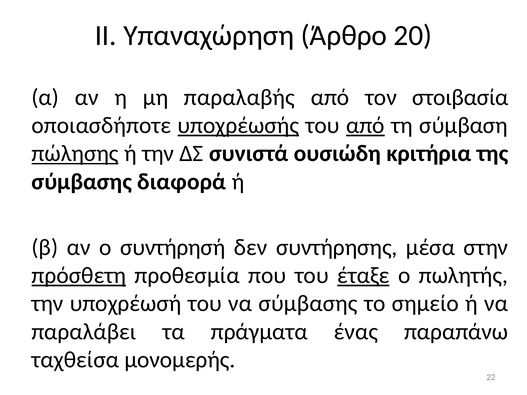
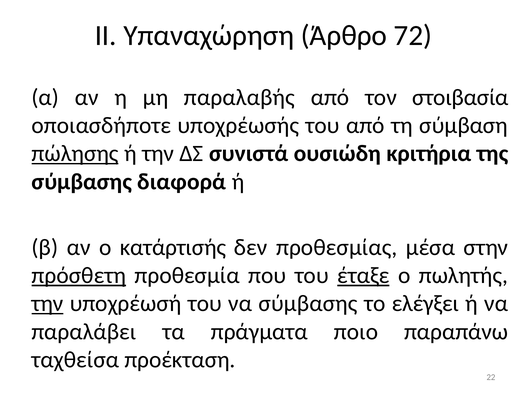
20: 20 -> 72 (413, 35)
υποχρέωσής underline: present -> none (238, 126)
από underline: present -> none (365, 126)
συντήρησή: συντήρησή -> κατάρτισής (173, 247)
συντήρησης: συντήρησης -> προθεσμίας (337, 247)
την underline: none -> present (48, 304)
σημείο: σημείο -> ελέγξει (425, 304)
ένας: ένας -> ποιο (356, 332)
μονομερής: μονομερής -> προέκταση (180, 360)
